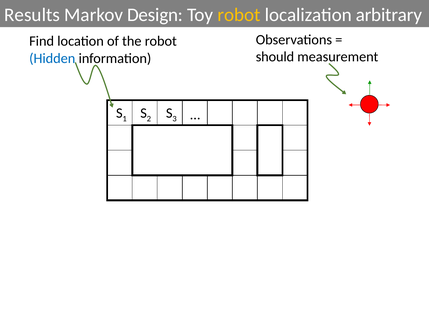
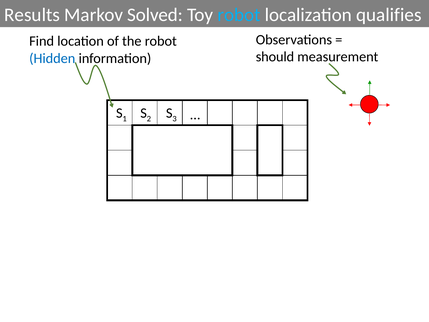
Design: Design -> Solved (155, 15)
robot colour: yellow -> light blue (239, 15)
arbitrary: arbitrary -> qualifies (389, 15)
